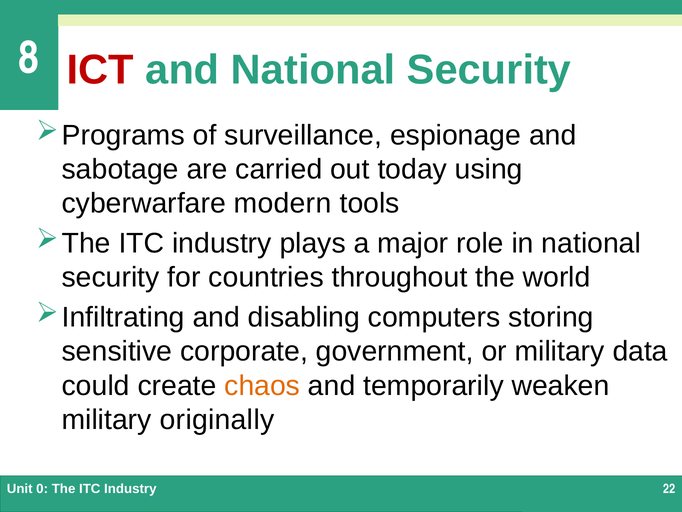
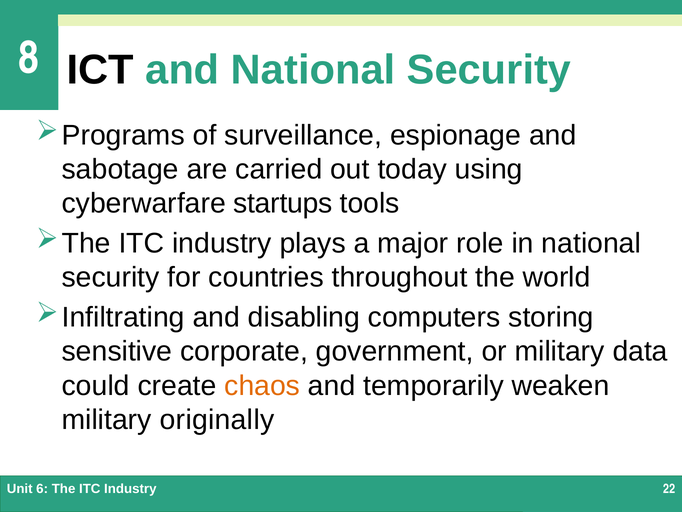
ICT colour: red -> black (100, 70)
modern: modern -> startups (283, 203)
0: 0 -> 6 (42, 488)
